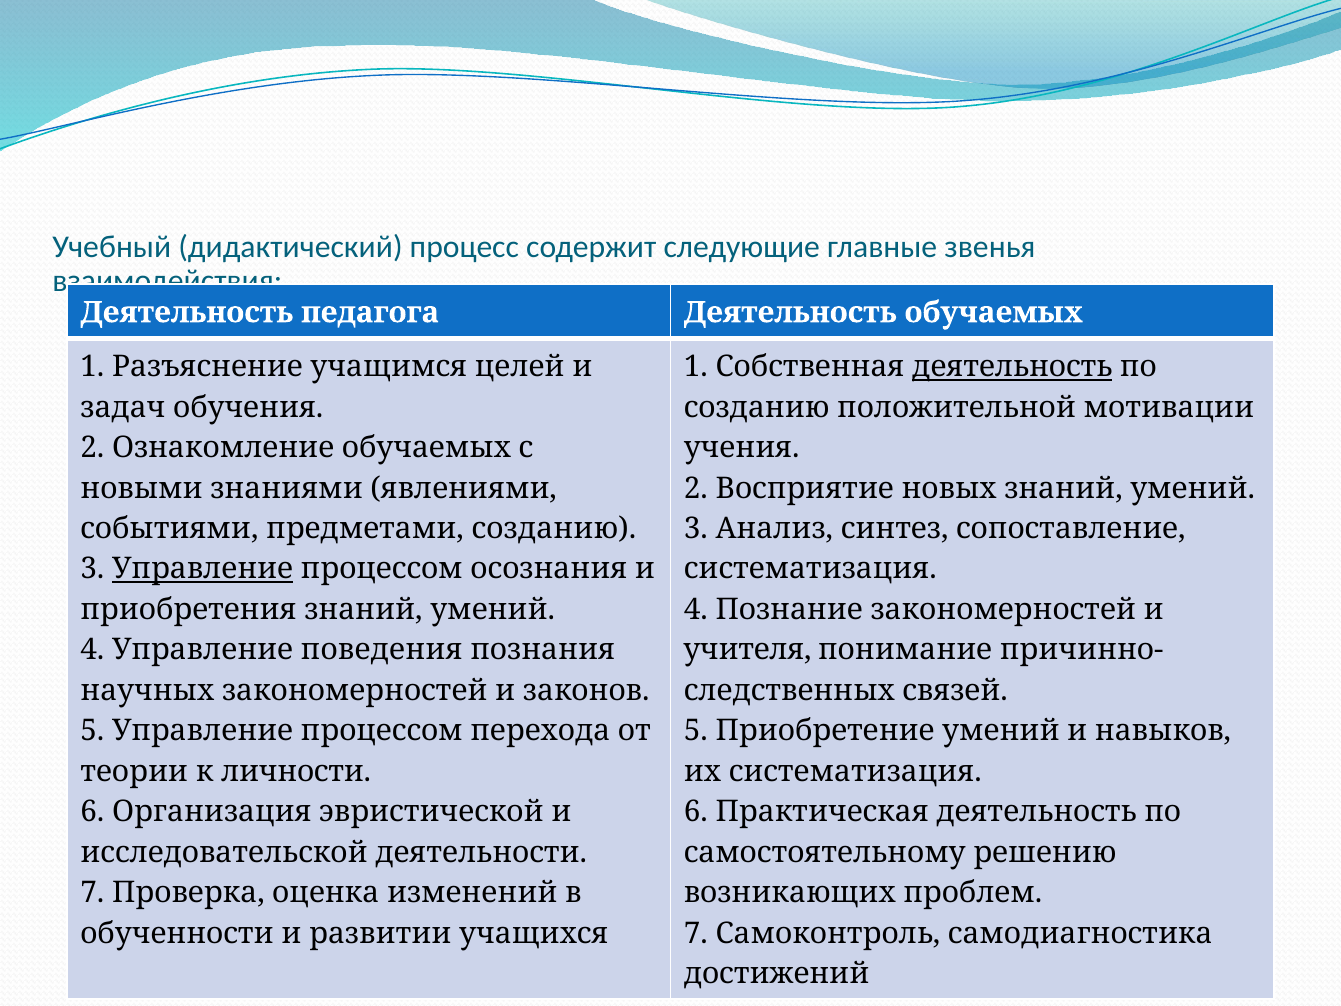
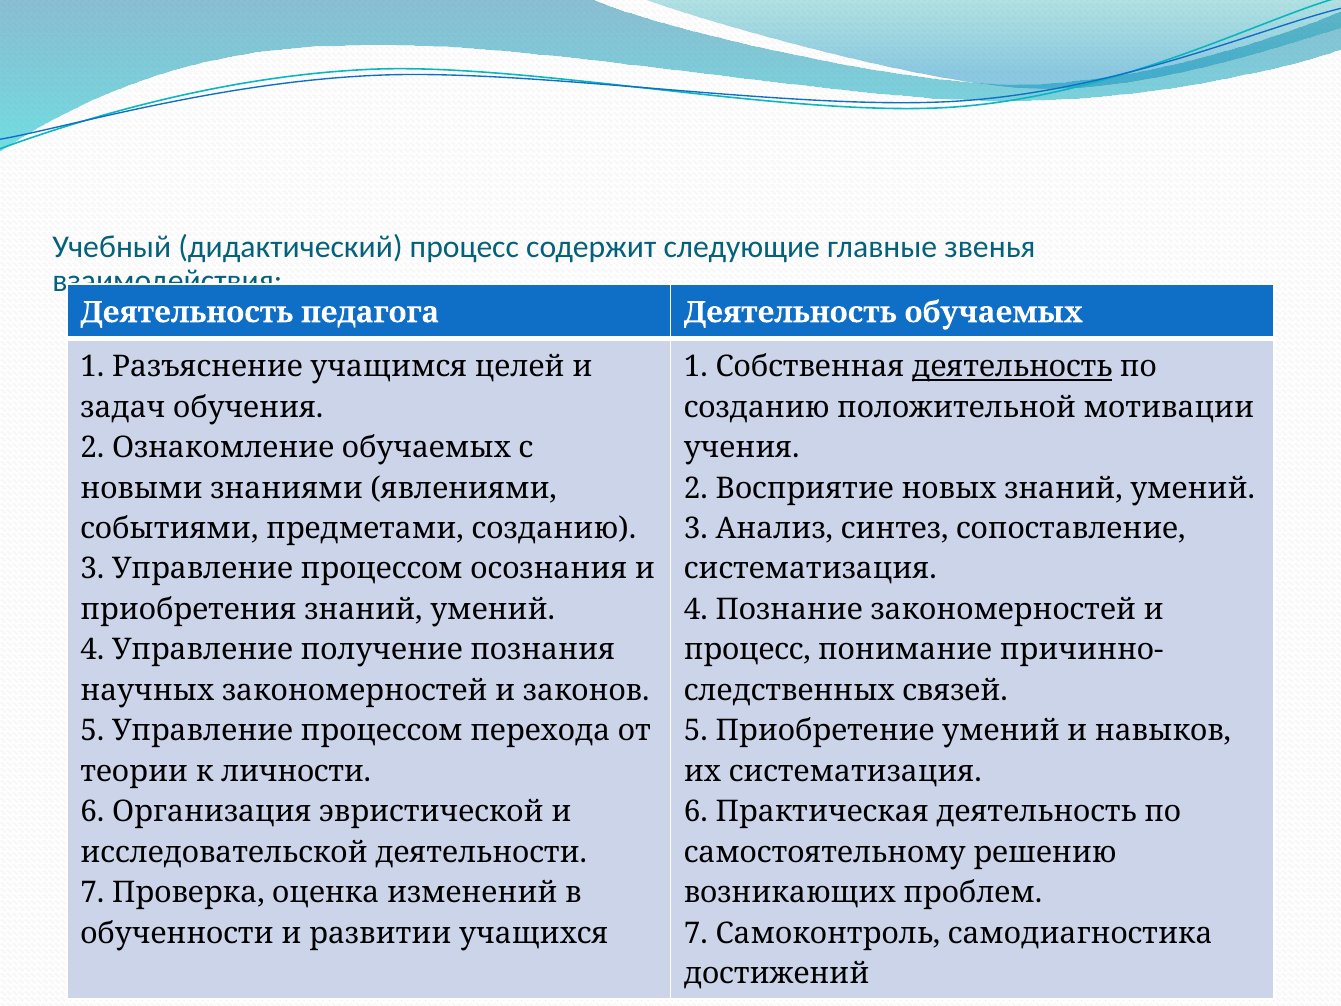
Управление underline: present -> none (203, 569)
поведения: поведения -> получение (382, 650)
учителя: учителя -> процесс (747, 650)
